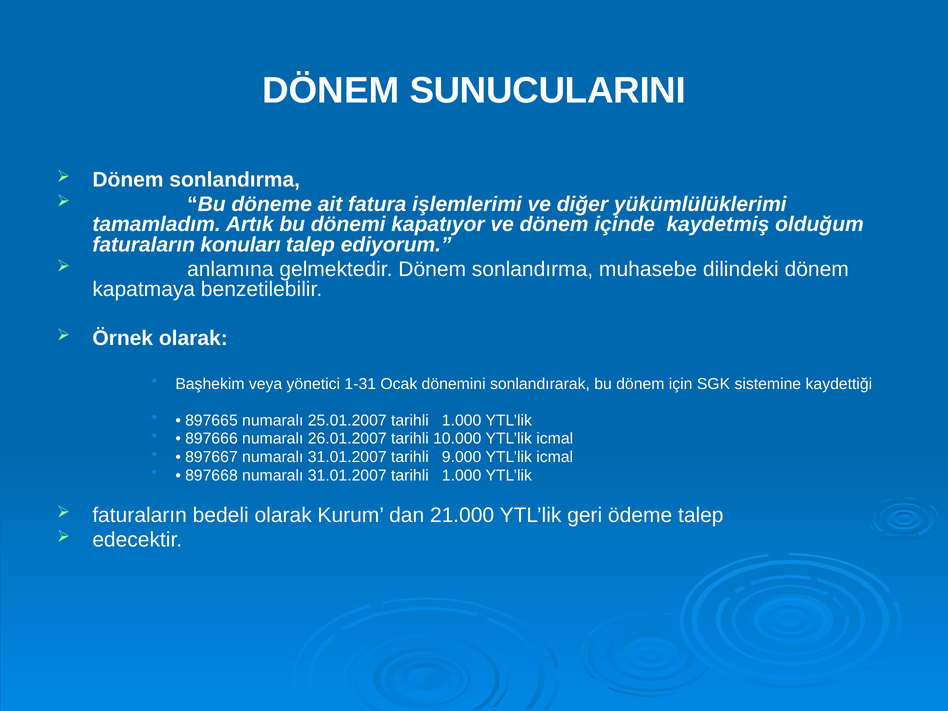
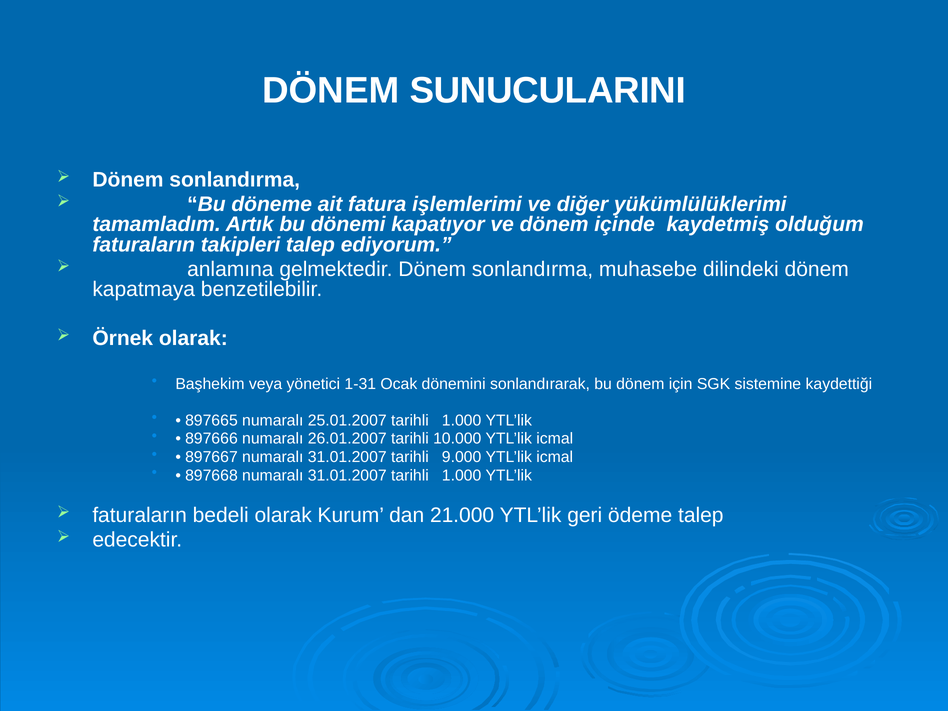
konuları: konuları -> takipleri (241, 245)
